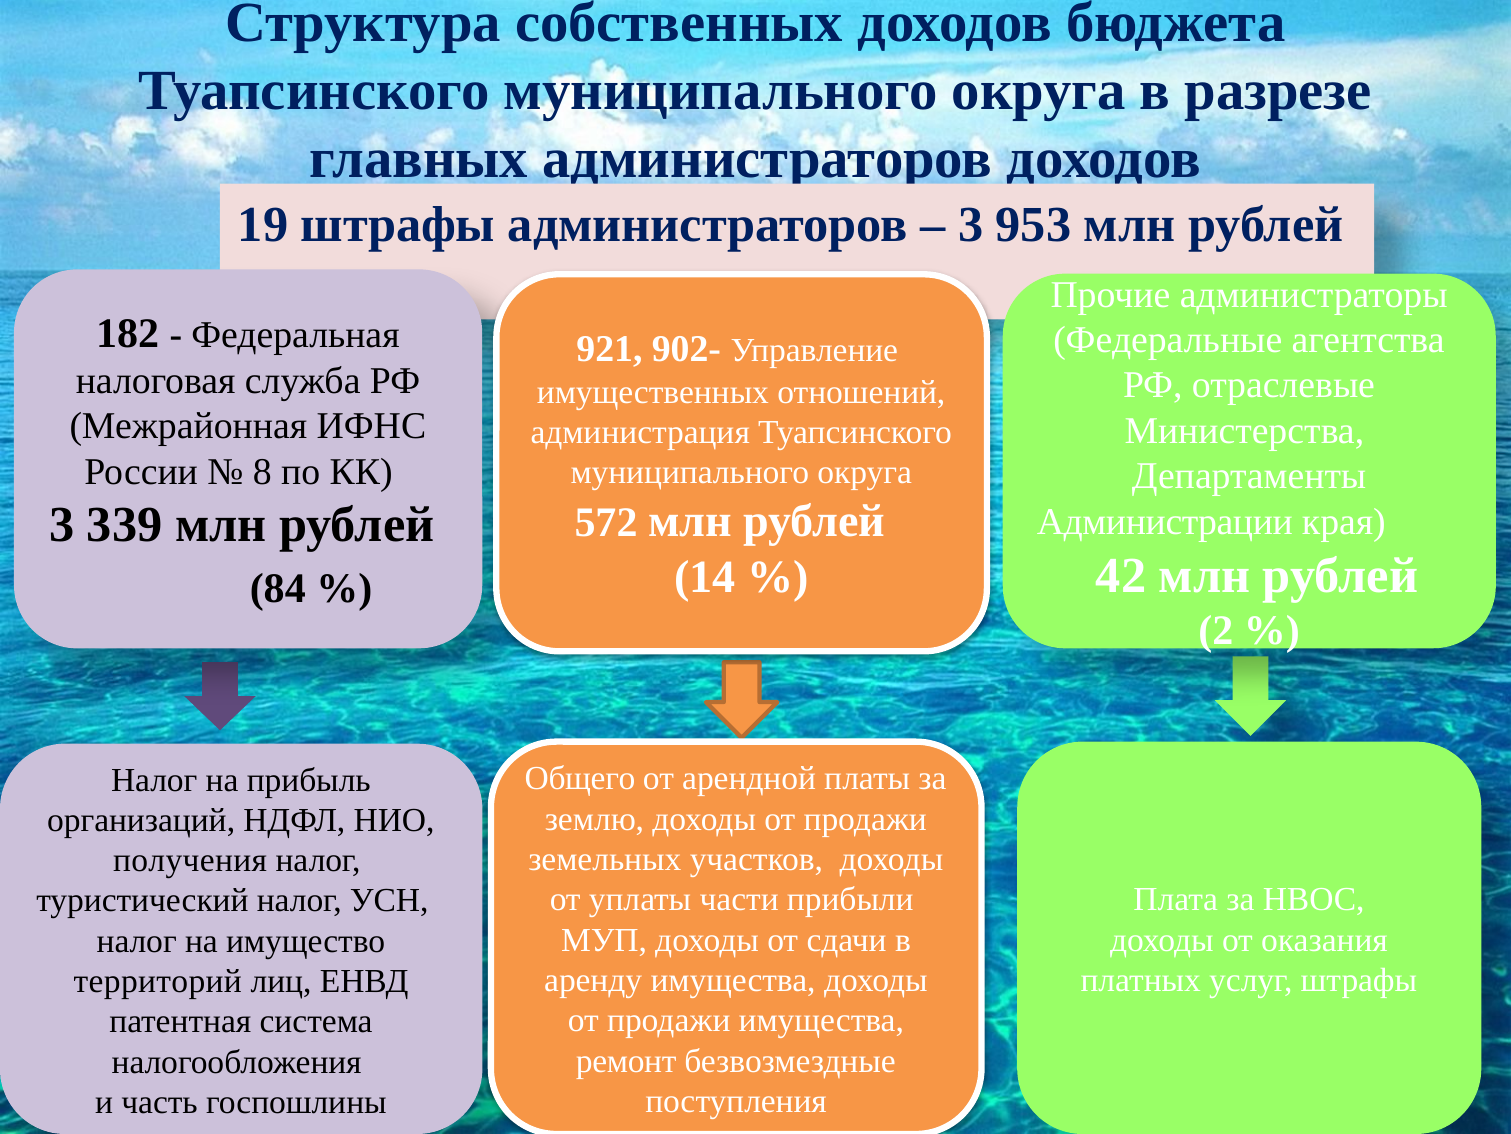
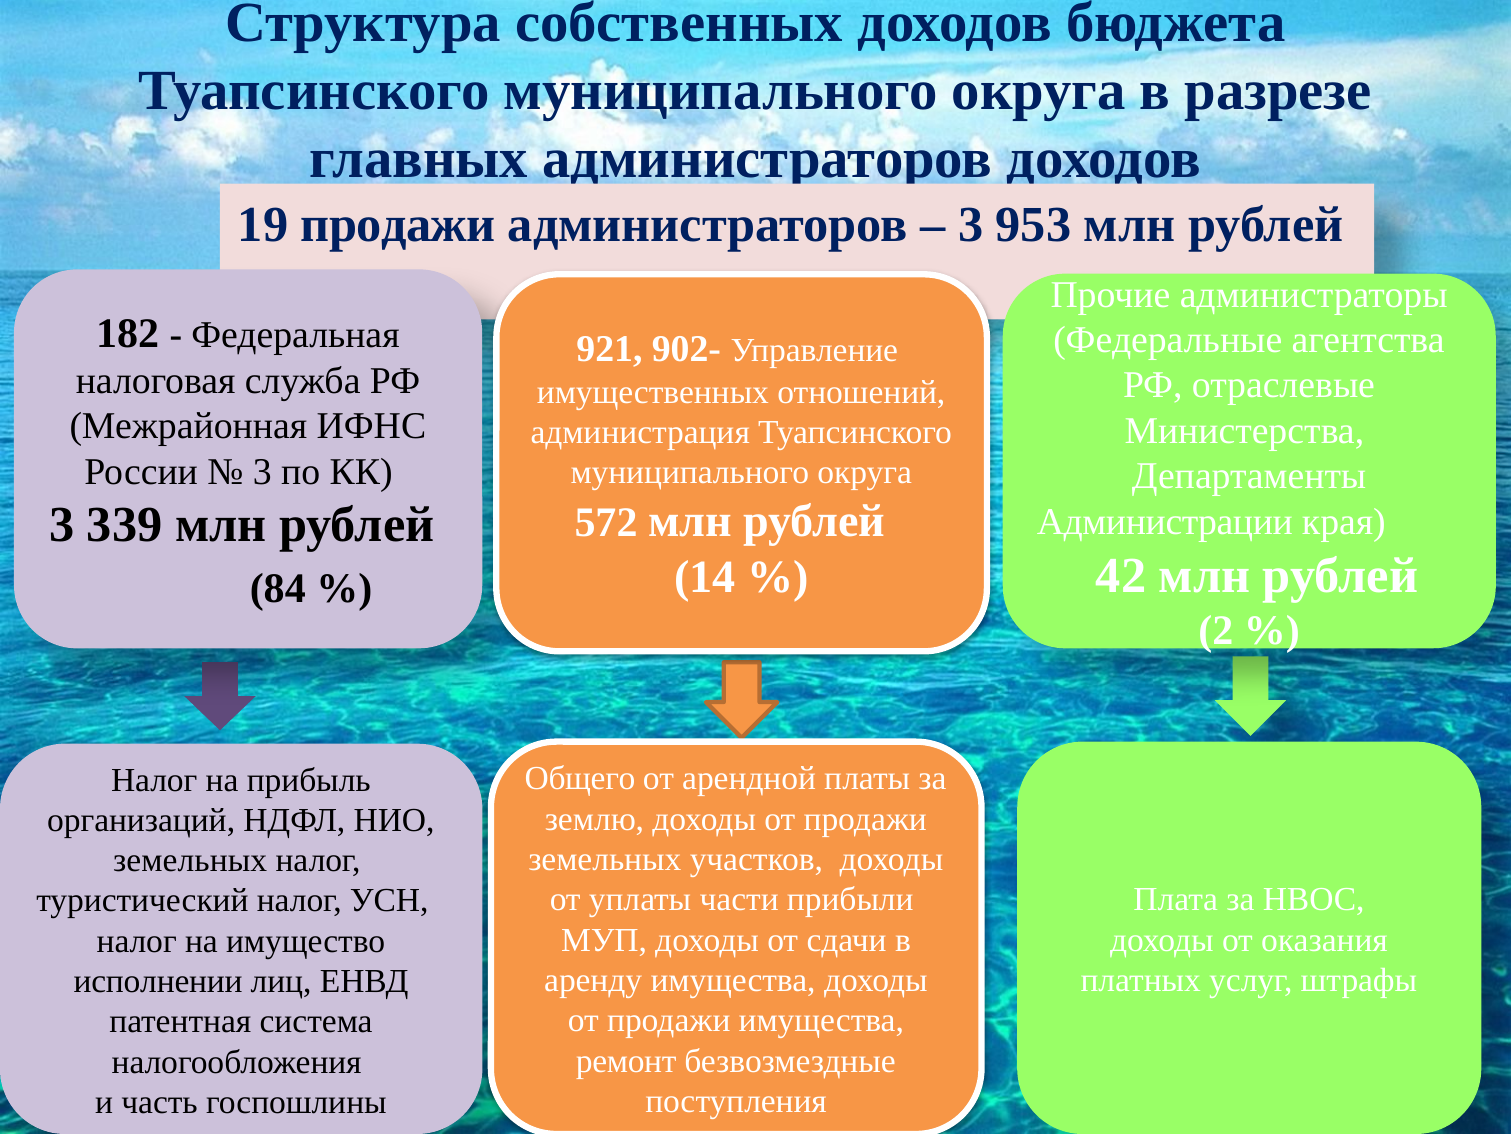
19 штрафы: штрафы -> продажи (398, 225)
8: 8 -> 3 (262, 471)
получения: получения -> земельных (190, 860)
территорий: территорий -> исполнении (158, 981)
